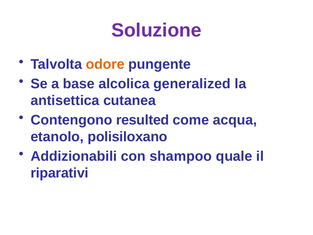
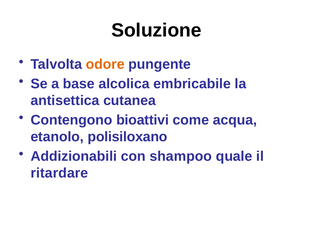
Soluzione colour: purple -> black (156, 30)
generalized: generalized -> embricabile (192, 84)
resulted: resulted -> bioattivi (143, 120)
riparativi: riparativi -> ritardare (59, 173)
